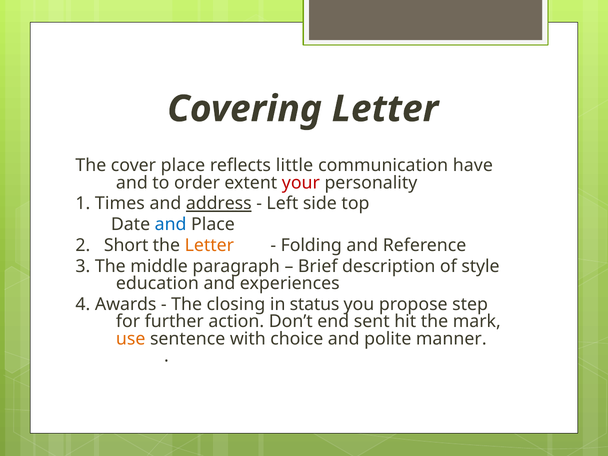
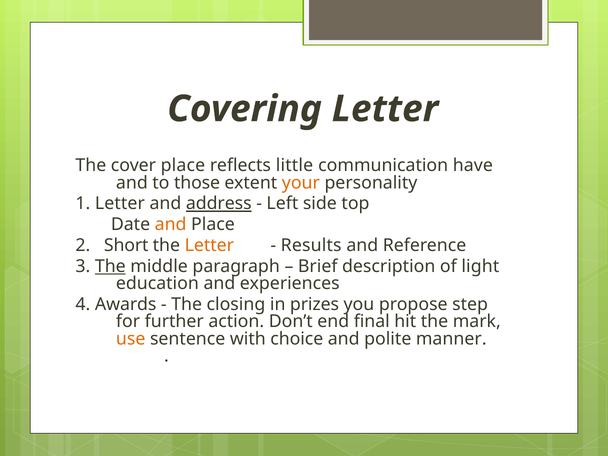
order: order -> those (197, 183)
your colour: red -> orange (301, 183)
1 Times: Times -> Letter (120, 204)
and colour: blue -> orange (171, 224)
Folding: Folding -> Results (311, 245)
The underline: none -> present (110, 266)
style: style -> light (480, 266)
status: status -> prizes (315, 304)
sent: sent -> final (372, 322)
